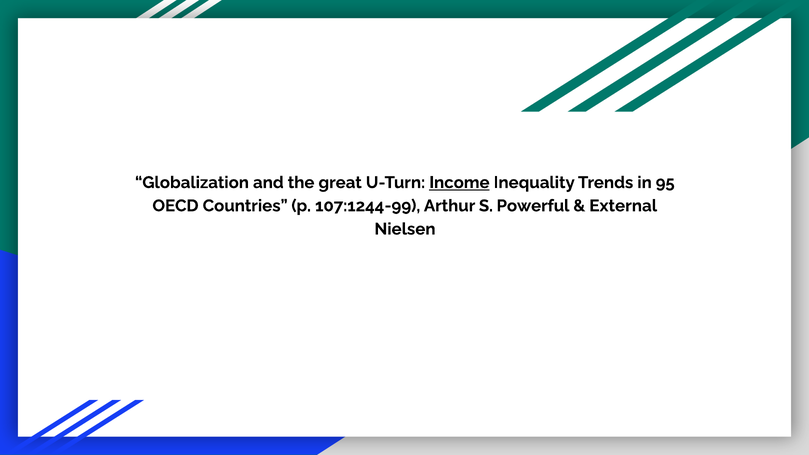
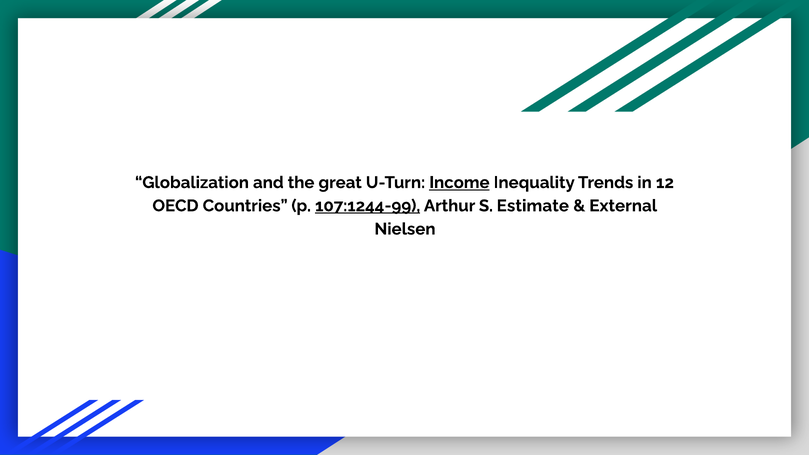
95: 95 -> 12 (665, 183)
107:1244-99 underline: none -> present (368, 206)
Powerful: Powerful -> Estimate (533, 206)
